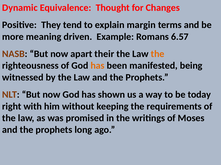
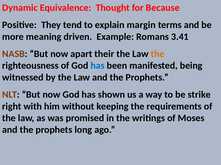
Changes: Changes -> Because (163, 8)
6.57: 6.57 -> 3.41 (180, 37)
has colour: orange -> blue (98, 66)
today: today -> strike (199, 95)
